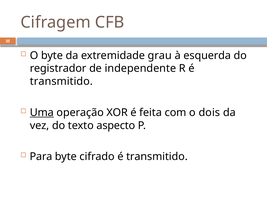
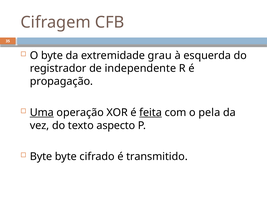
transmitido: transmitido -> propagação (61, 81)
feita underline: none -> present (151, 112)
dois: dois -> pela (209, 112)
Para: Para -> Byte (41, 156)
